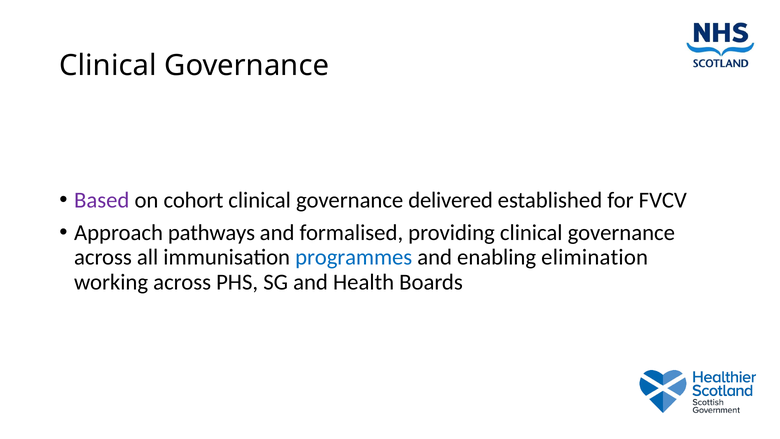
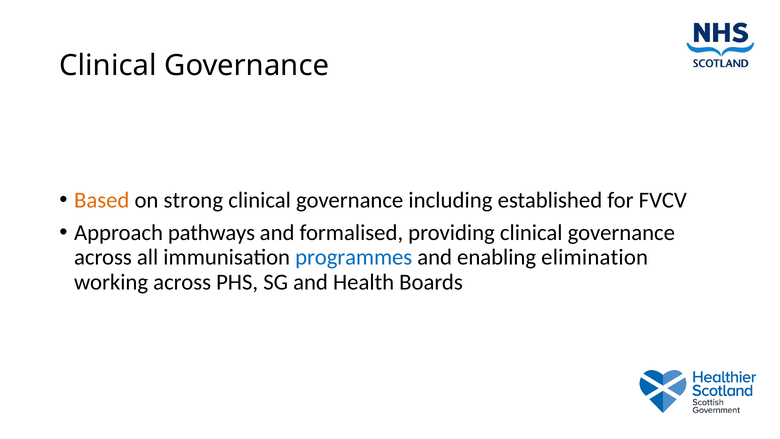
Based colour: purple -> orange (102, 200)
cohort: cohort -> strong (193, 200)
delivered: delivered -> including (450, 200)
